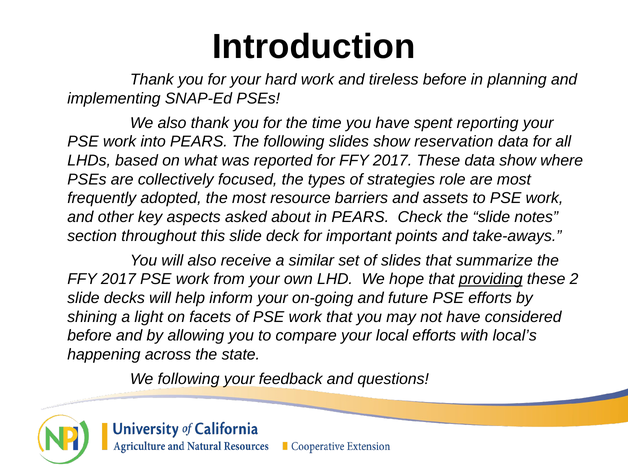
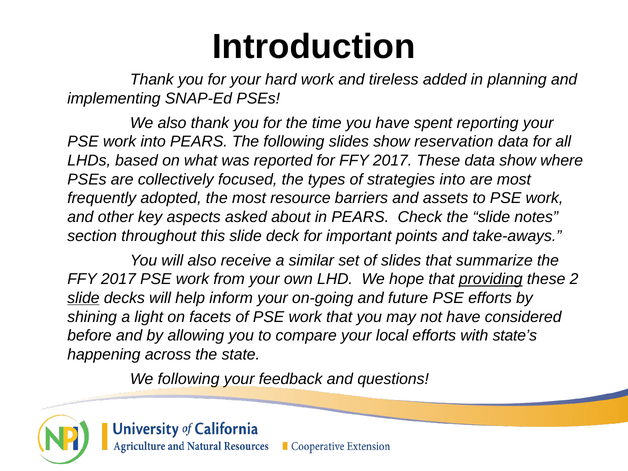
tireless before: before -> added (445, 80)
strategies role: role -> into (452, 179)
slide underline: none -> present (83, 298)
local’s: local’s -> state’s (515, 336)
